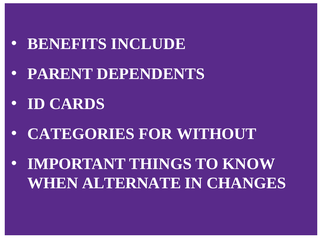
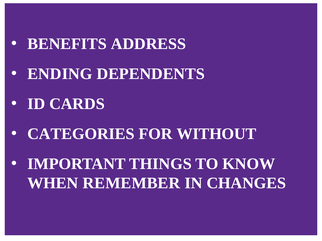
INCLUDE: INCLUDE -> ADDRESS (148, 44)
PARENT: PARENT -> ENDING (60, 74)
ALTERNATE: ALTERNATE -> REMEMBER (131, 184)
